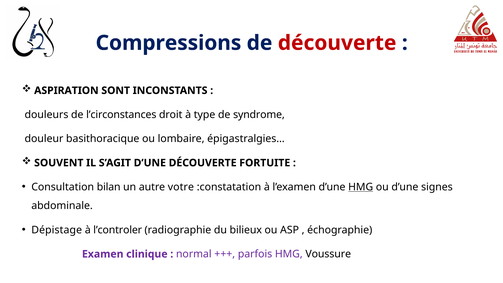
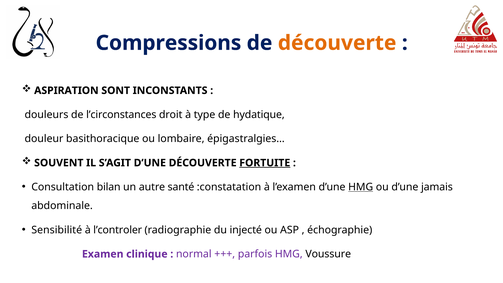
découverte colour: red -> orange (337, 43)
syndrome: syndrome -> hydatique (259, 115)
FORTUITE underline: none -> present (265, 163)
votre: votre -> santé (181, 187)
signes: signes -> jamais (437, 187)
Dépistage: Dépistage -> Sensibilité (57, 230)
bilieux: bilieux -> injecté (246, 230)
